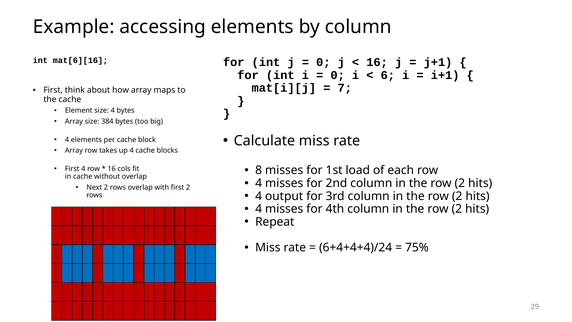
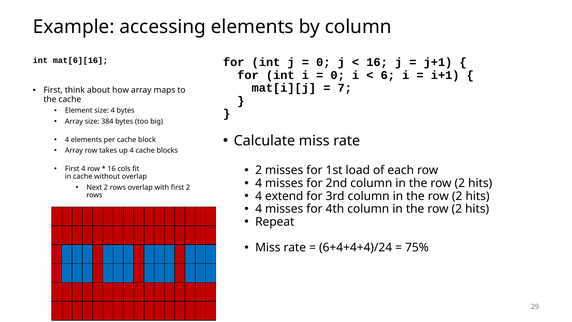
8: 8 -> 2 (259, 170)
output: output -> extend (284, 196)
